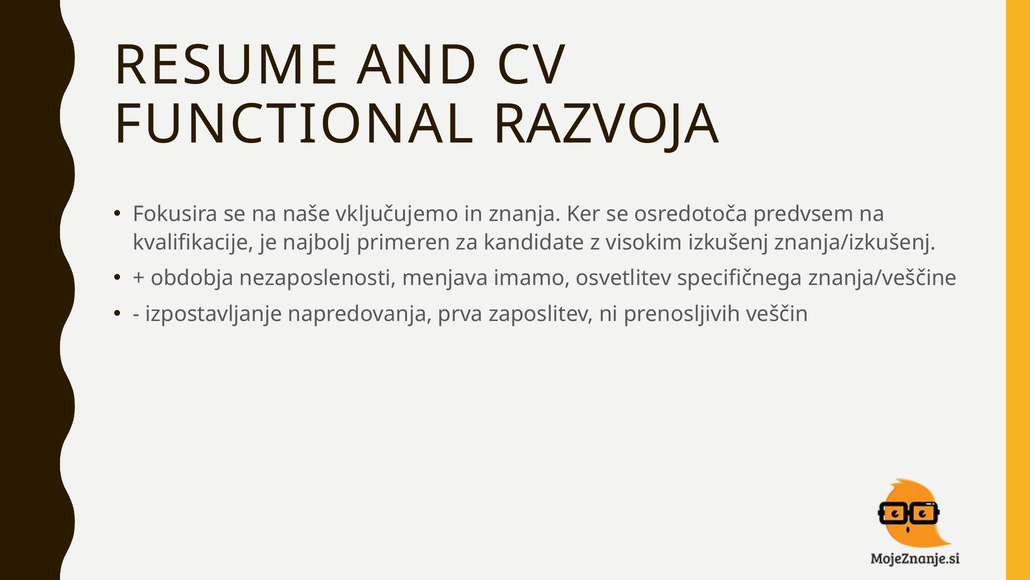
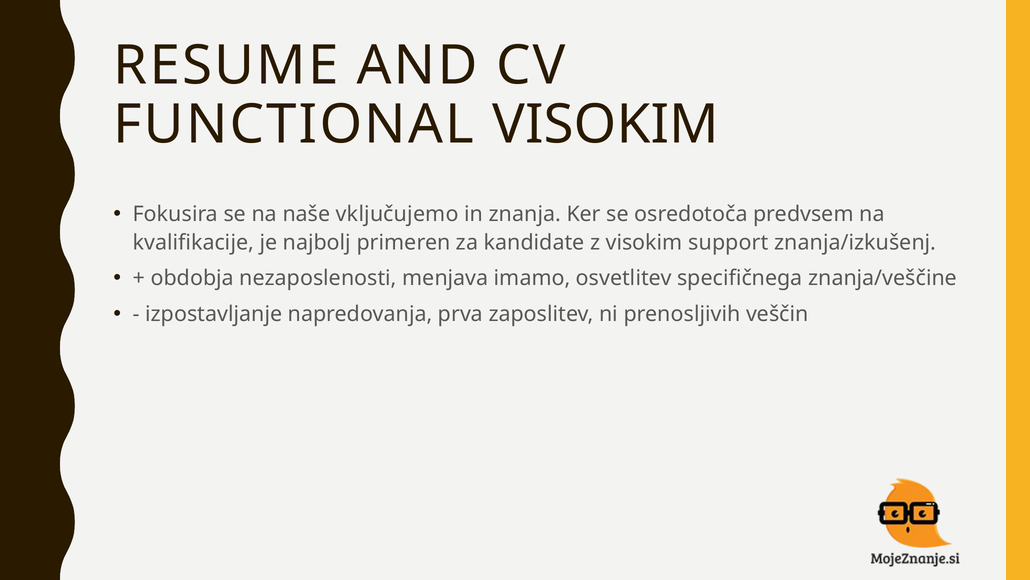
FUNCTIONAL RAZVOJA: RAZVOJA -> VISOKIM (606, 124)
izkušenj: izkušenj -> support (728, 242)
